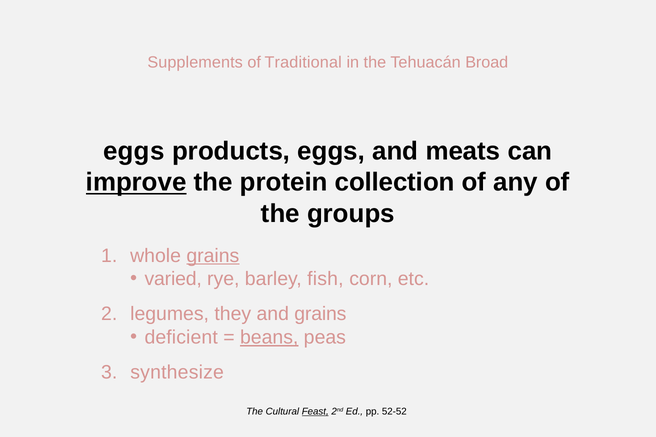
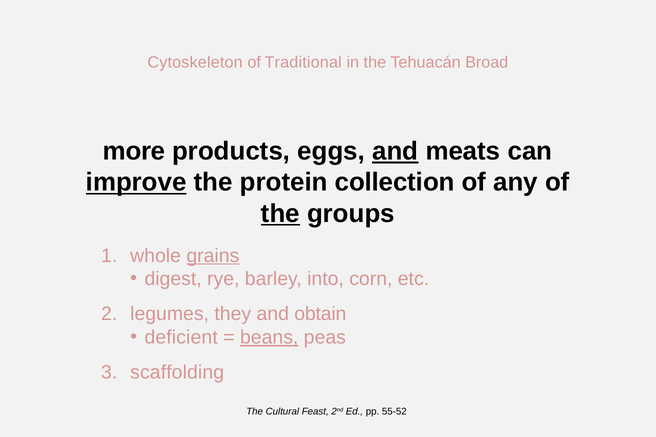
Supplements: Supplements -> Cytoskeleton (195, 62)
eggs: eggs -> more (134, 151)
and underline: none -> present (395, 151)
the underline: none -> present (280, 214)
varied: varied -> digest (173, 279)
fish: fish -> into (325, 279)
and grains: grains -> obtain (320, 314)
synthesize: synthesize -> scaffolding (177, 373)
Feast underline: present -> none (315, 412)
52-52: 52-52 -> 55-52 (394, 412)
